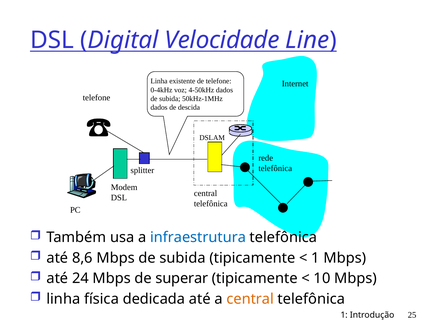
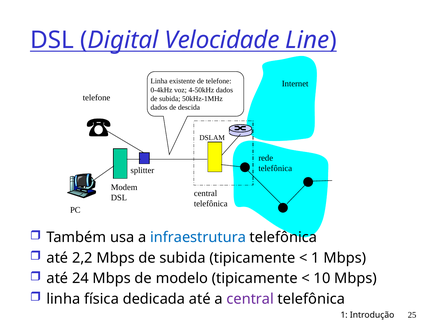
8,6: 8,6 -> 2,2 (82, 258)
superar: superar -> modelo (182, 279)
central colour: orange -> purple (250, 299)
